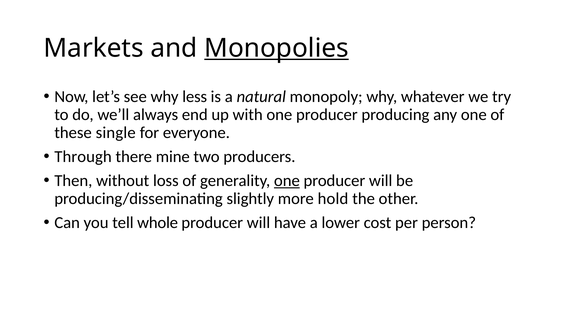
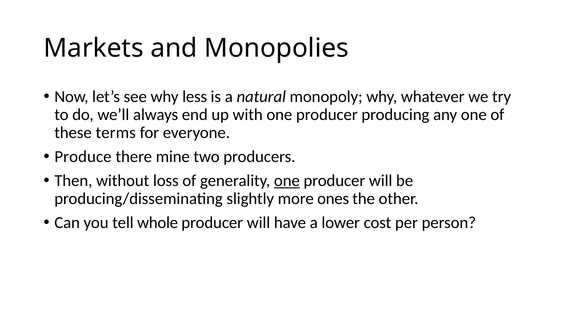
Monopolies underline: present -> none (277, 48)
single: single -> terms (116, 133)
Through: Through -> Produce (83, 157)
hold: hold -> ones (333, 199)
